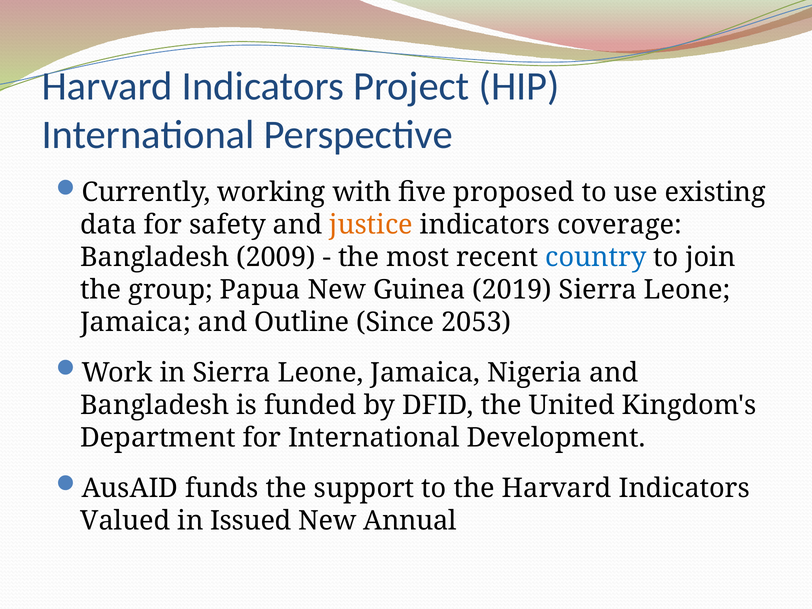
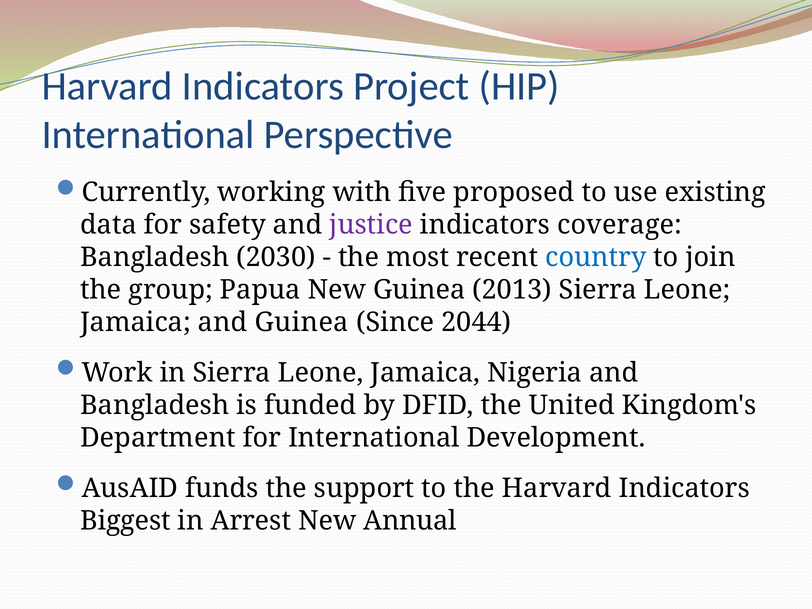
justice colour: orange -> purple (371, 225)
2009: 2009 -> 2030 (276, 257)
2019: 2019 -> 2013 (512, 290)
and Outline: Outline -> Guinea (302, 322)
2053: 2053 -> 2044 (476, 322)
Valued: Valued -> Biggest (125, 521)
Issued: Issued -> Arrest (251, 521)
